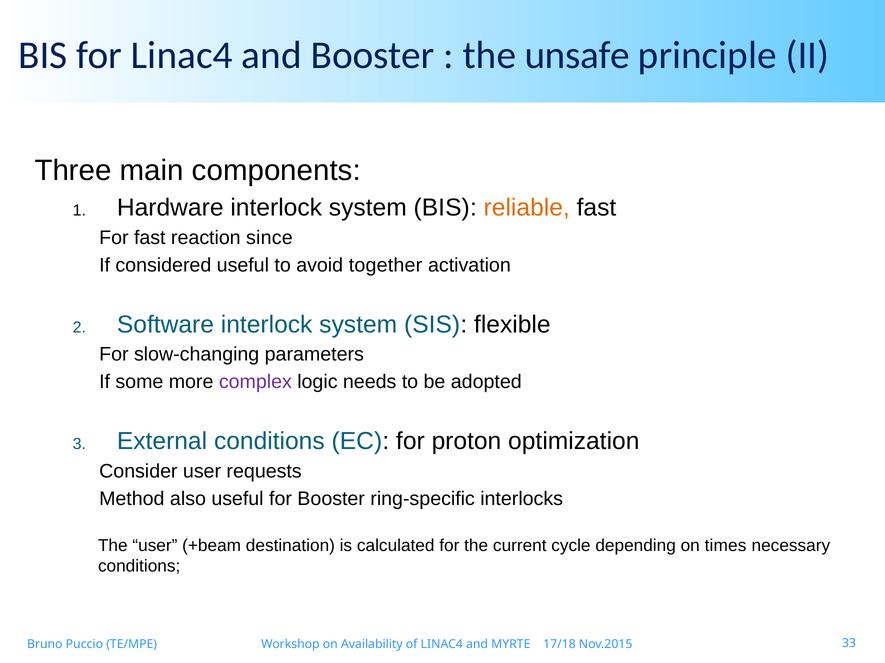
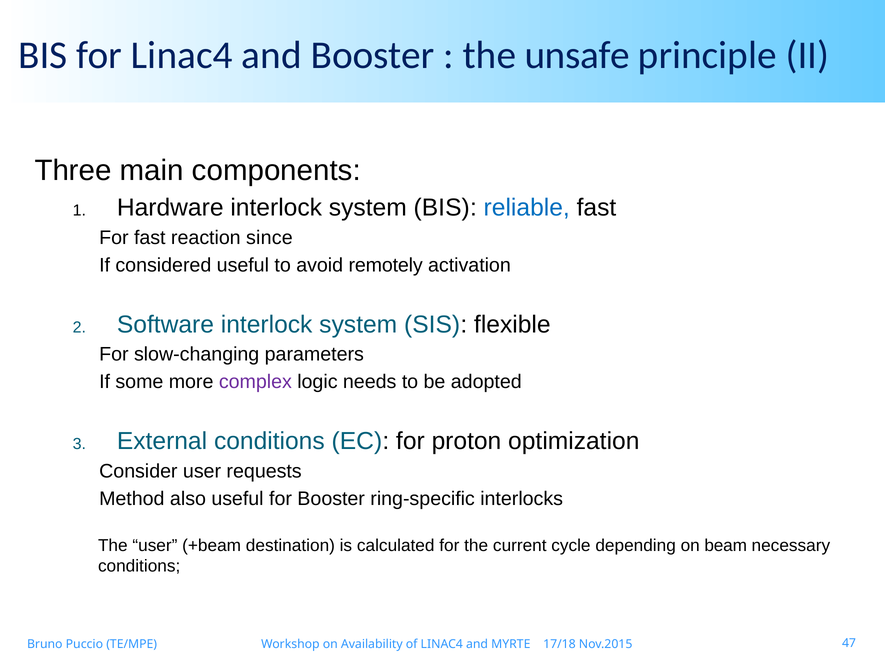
reliable colour: orange -> blue (527, 208)
together: together -> remotely (386, 265)
times: times -> beam (726, 546)
33: 33 -> 47 (849, 644)
